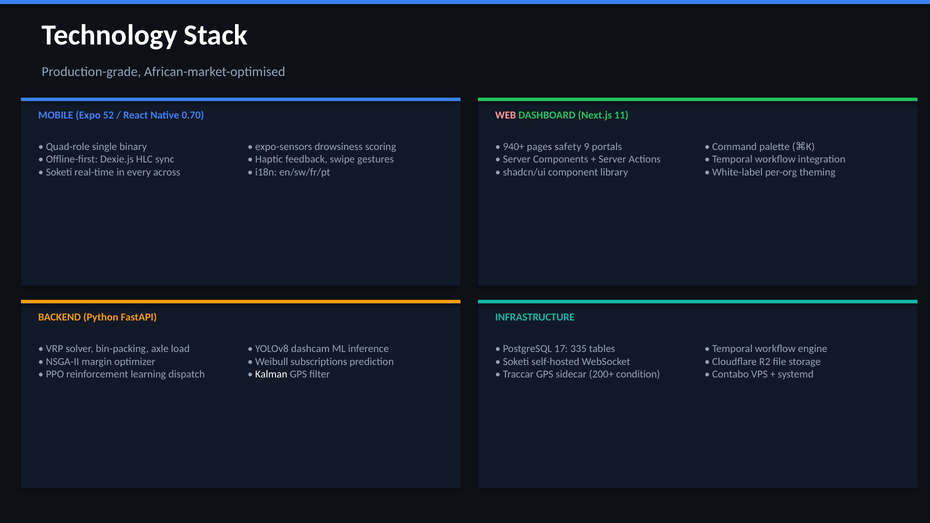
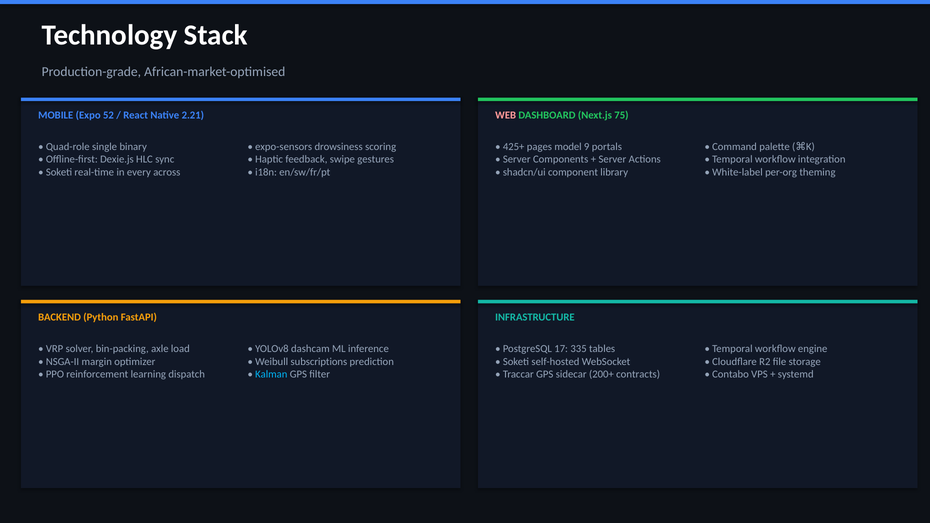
0.70: 0.70 -> 2.21 (193, 115)
11: 11 -> 75 (621, 115)
940+: 940+ -> 425+ (514, 147)
safety: safety -> model (568, 147)
Kalman colour: white -> light blue (271, 375)
condition: condition -> contracts (638, 375)
